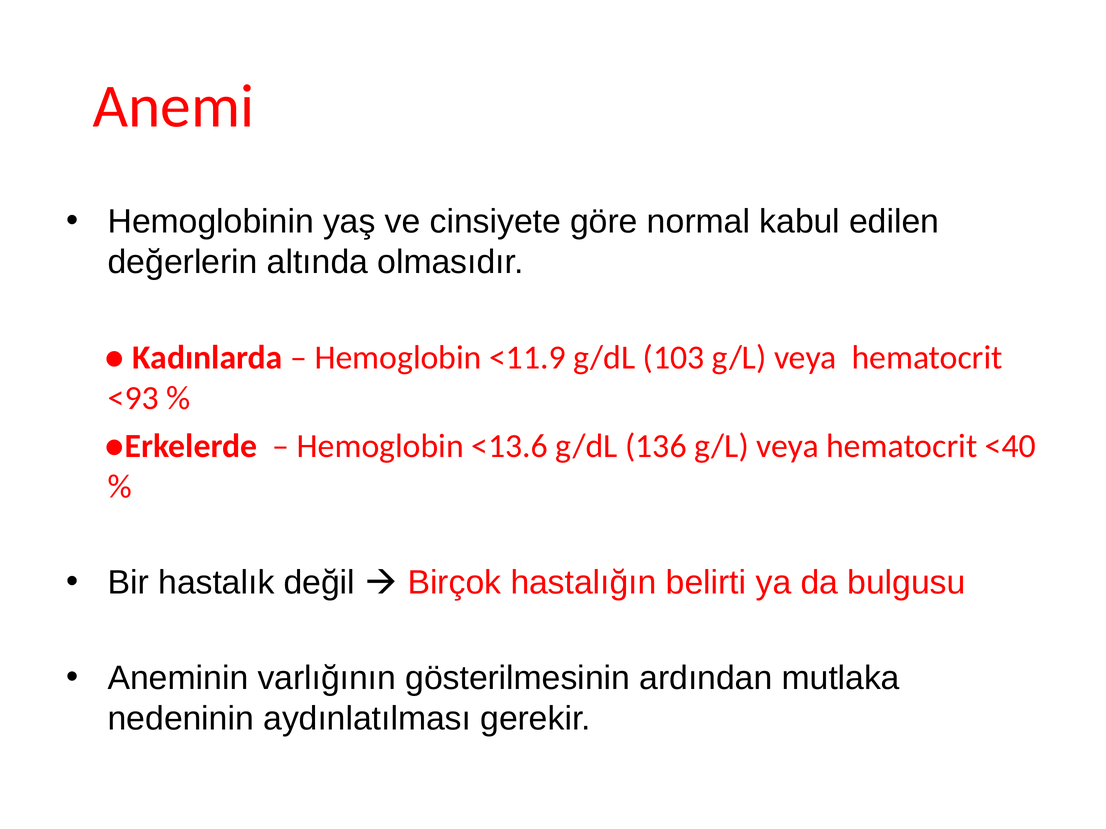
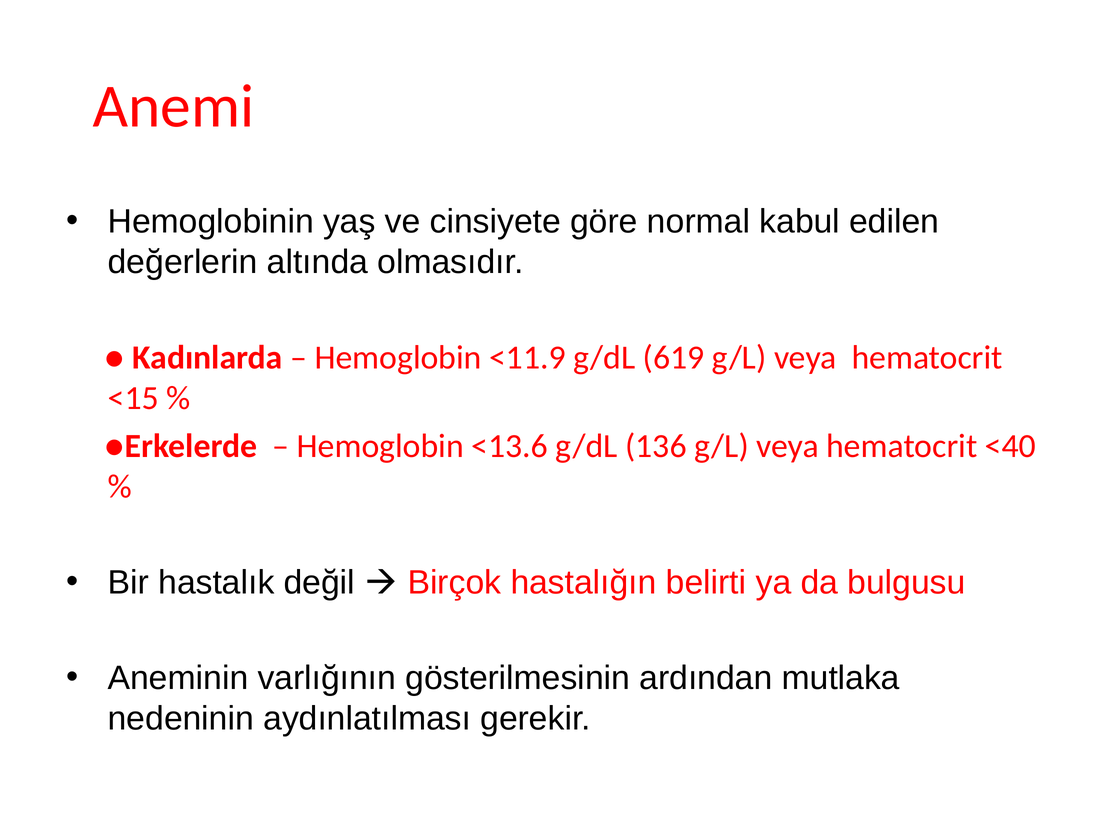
103: 103 -> 619 (674, 358)
<93: <93 -> <15 (133, 399)
